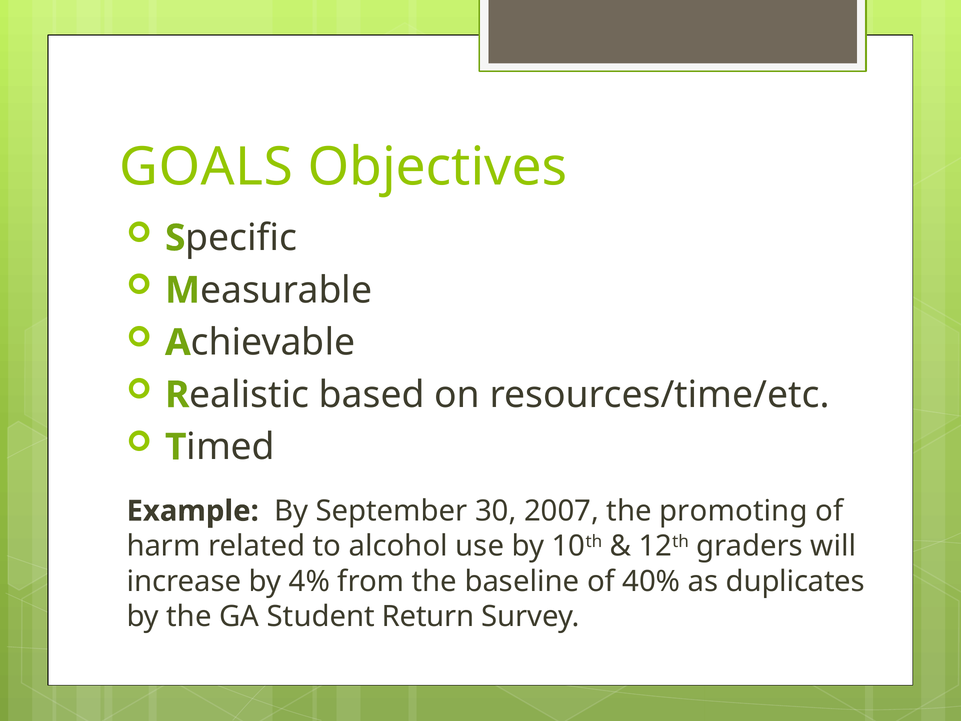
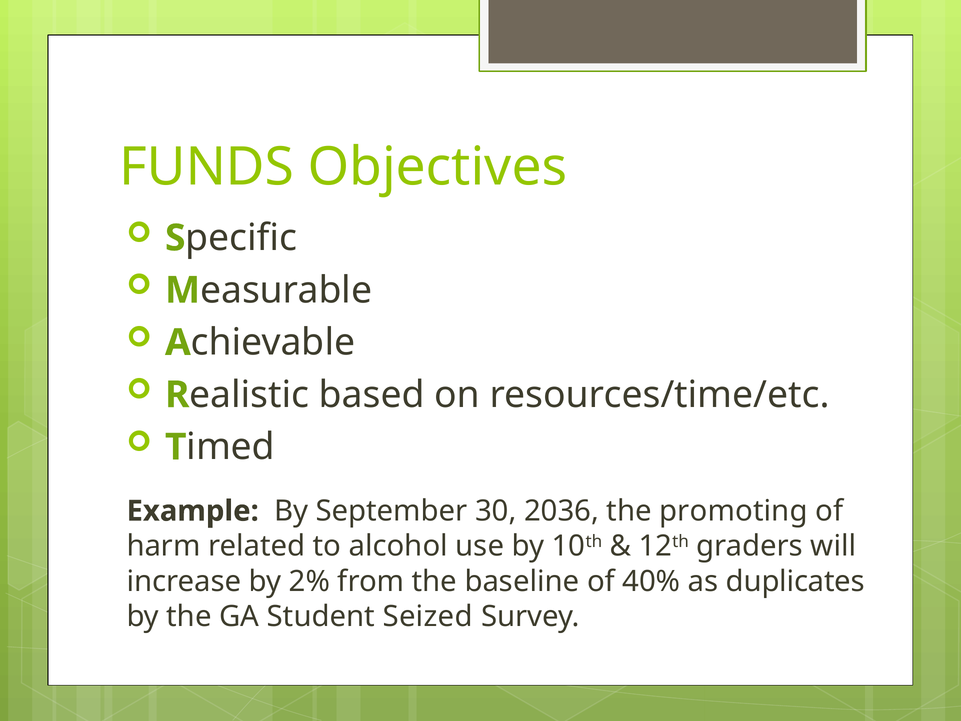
GOALS: GOALS -> FUNDS (207, 167)
2007: 2007 -> 2036 (562, 511)
4%: 4% -> 2% (309, 581)
Return: Return -> Seized (428, 616)
